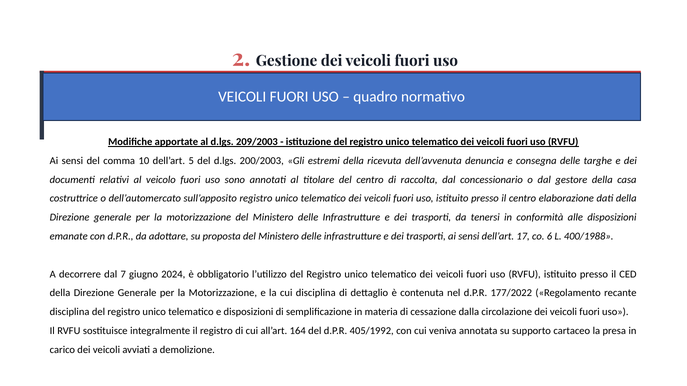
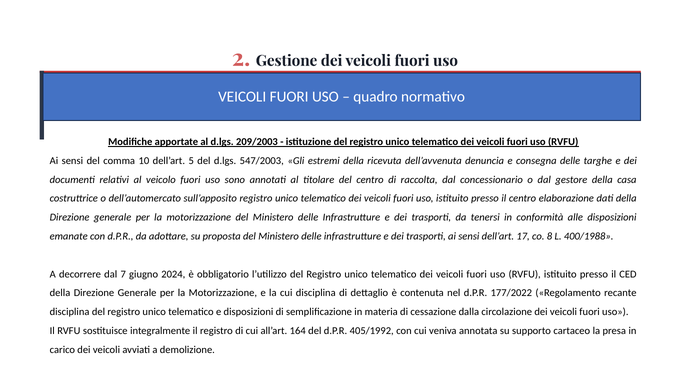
200/2003: 200/2003 -> 547/2003 (262, 161)
6: 6 -> 8 (550, 237)
